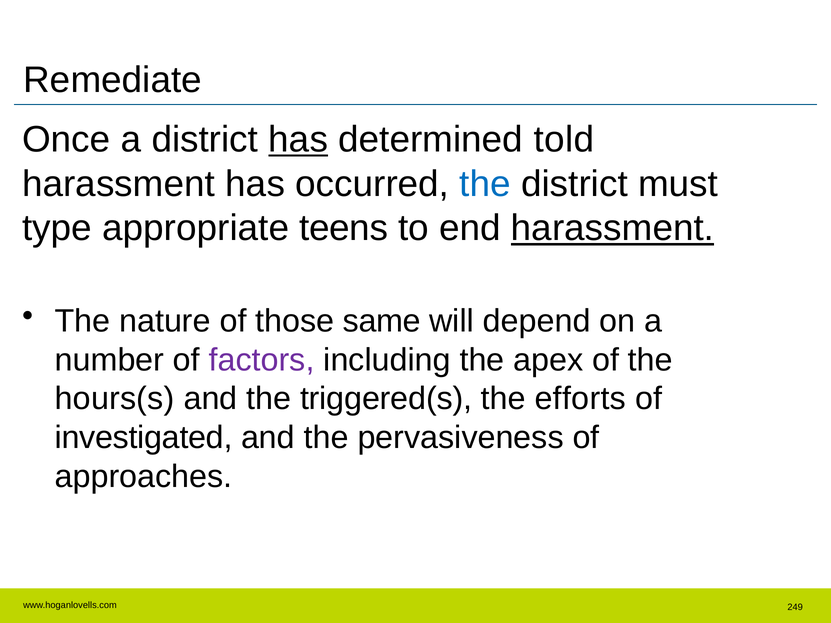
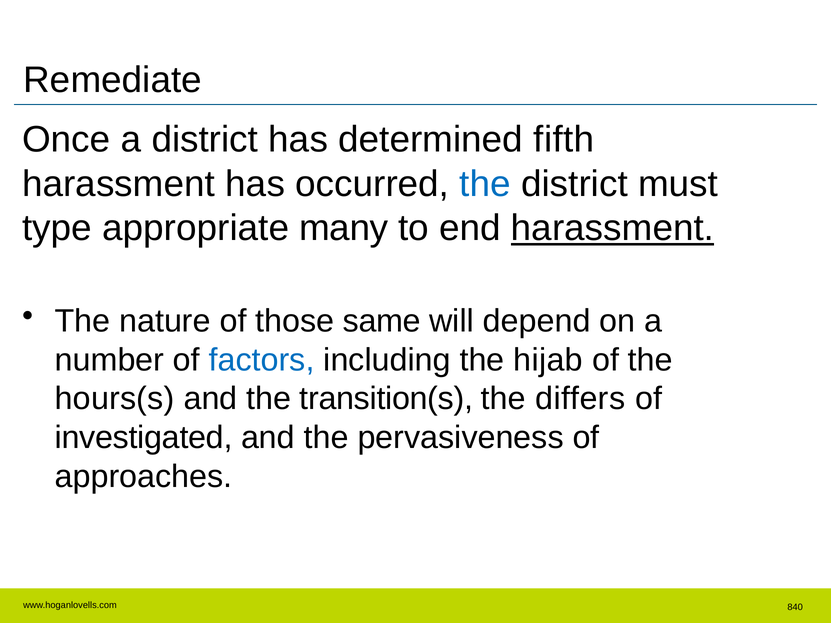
has underline: present -> none (298, 140)
told: told -> fifth (564, 140)
teens: teens -> many (344, 228)
factors colour: purple -> blue (262, 360)
apex: apex -> hijab (548, 360)
triggered(s: triggered(s -> transition(s (386, 399)
efforts: efforts -> differs (580, 399)
249: 249 -> 840 (795, 607)
